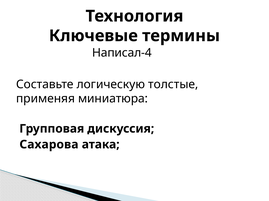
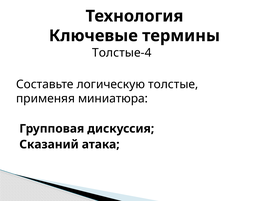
Написал-4: Написал-4 -> Толстые-4 (122, 53)
Сахарова: Сахарова -> Сказаний (49, 145)
